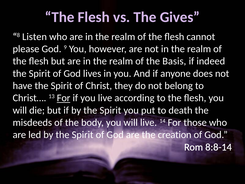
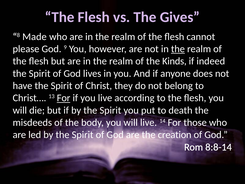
Listen: Listen -> Made (34, 37)
the underline: none -> present (178, 49)
Basis: Basis -> Kinds (174, 61)
